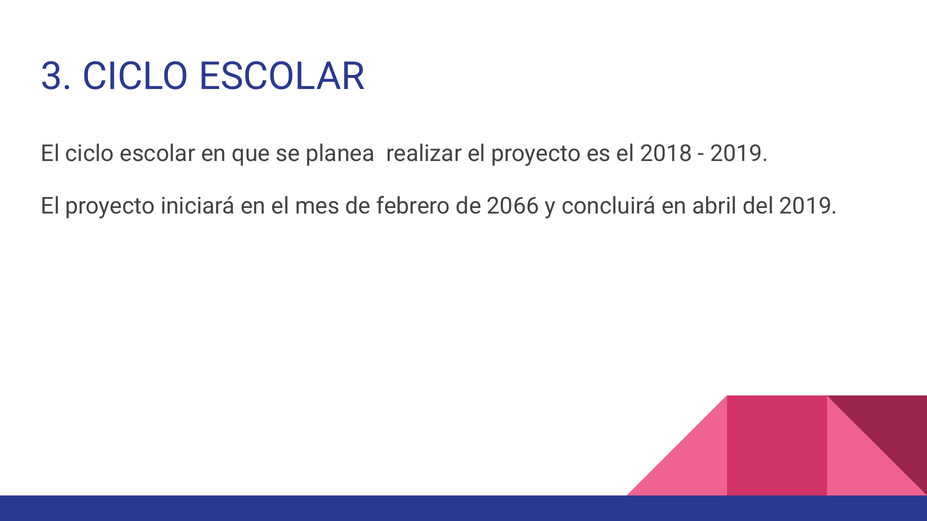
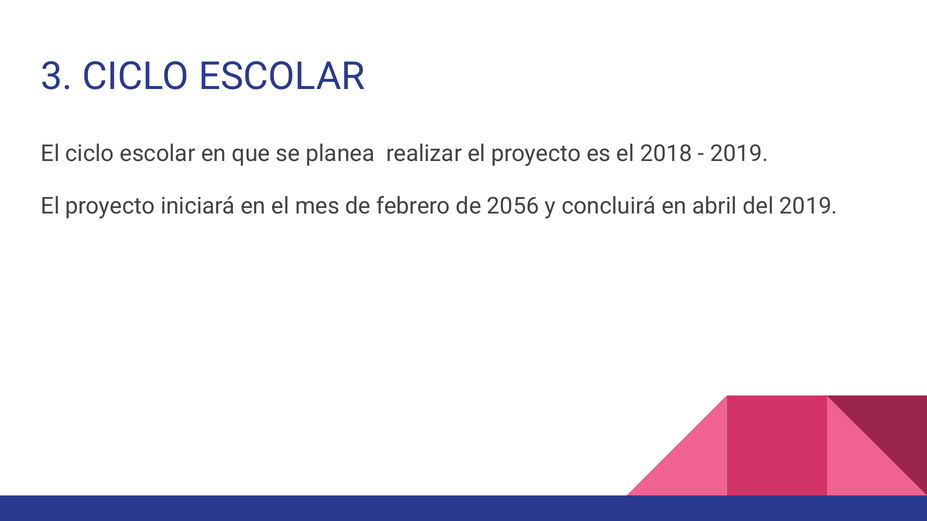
2066: 2066 -> 2056 (513, 206)
